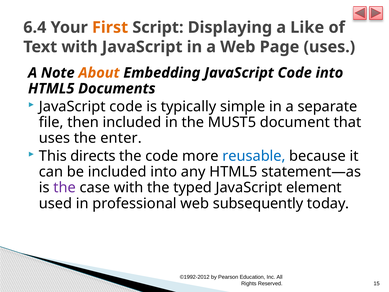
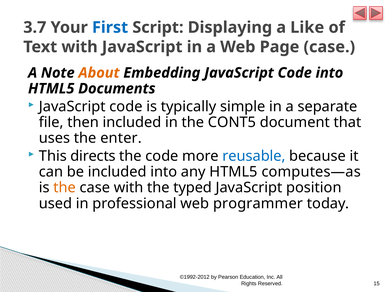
6.4: 6.4 -> 3.7 (35, 27)
First colour: orange -> blue (110, 27)
Page uses: uses -> case (329, 47)
MUST5: MUST5 -> CONT5 (232, 122)
statement—as: statement—as -> computes—as (311, 172)
the colour: purple -> orange (65, 187)
element: element -> position (314, 187)
subsequently: subsequently -> programmer (258, 203)
